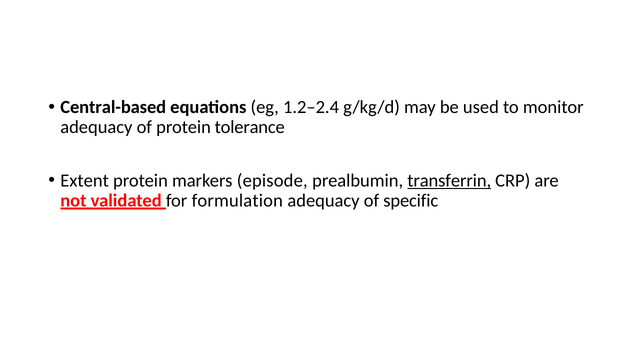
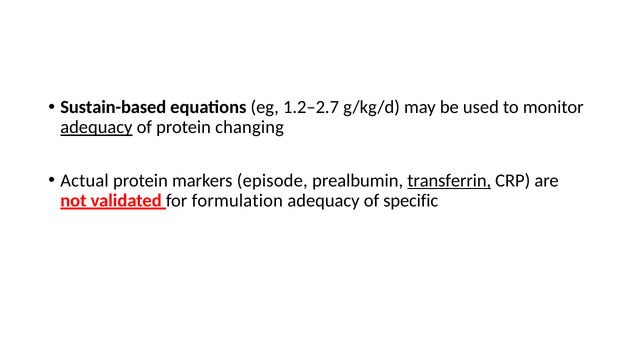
Central-based: Central-based -> Sustain-based (113, 107)
1.2–2.4: 1.2–2.4 -> 1.2–2.7 (311, 107)
adequacy underline: none -> present (96, 127)
tolerance: tolerance -> changing (250, 127)
Extent: Extent -> Actual (85, 181)
